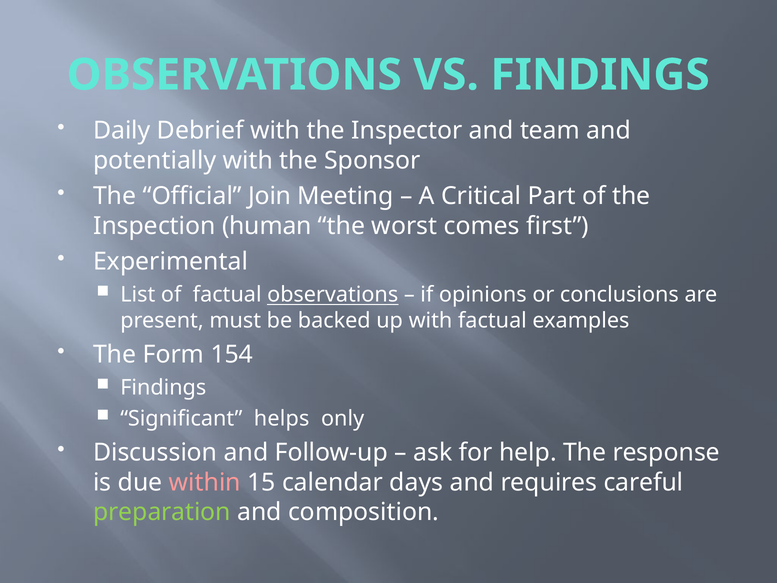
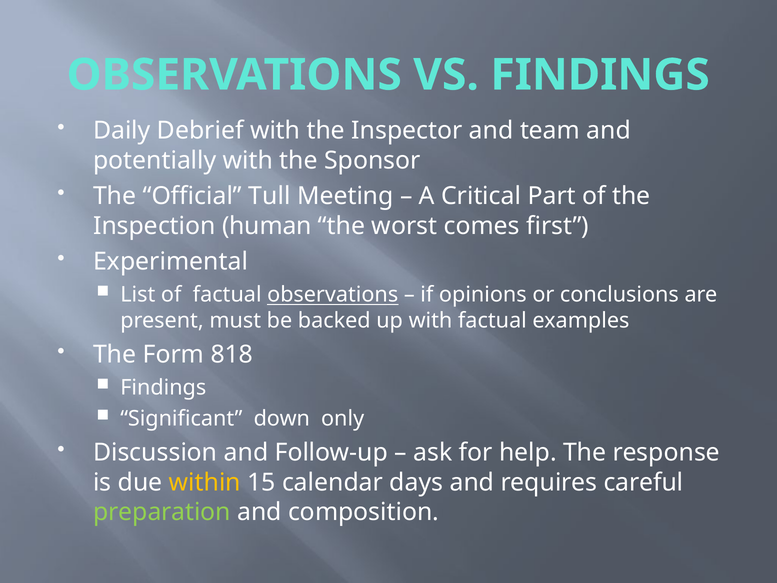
Join: Join -> Tull (269, 196)
154: 154 -> 818 (232, 354)
helps: helps -> down (282, 418)
within colour: pink -> yellow (205, 482)
